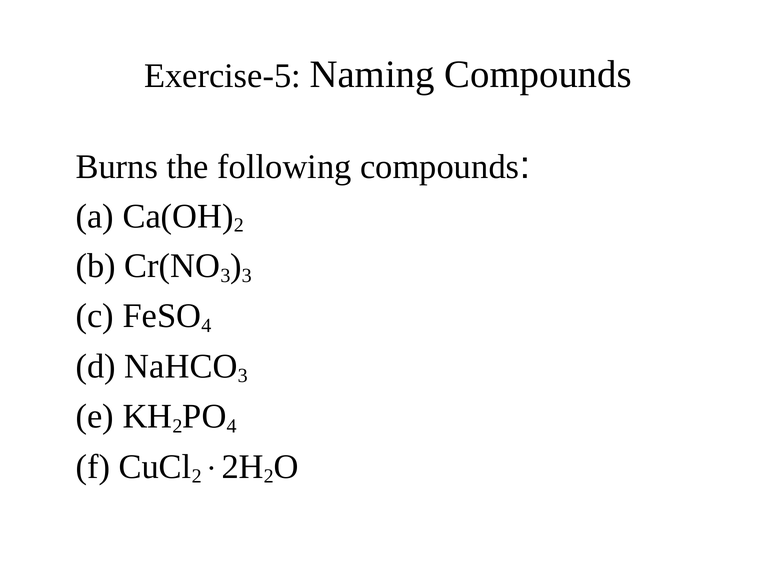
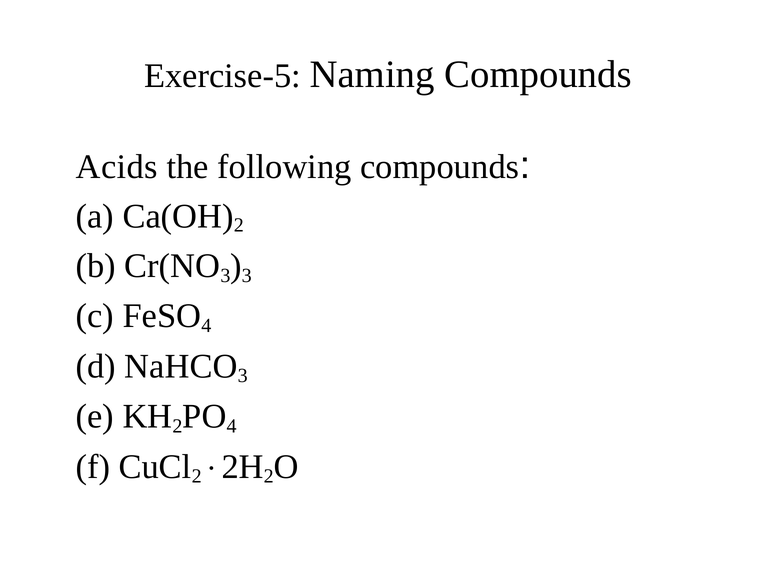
Burns: Burns -> Acids (117, 167)
